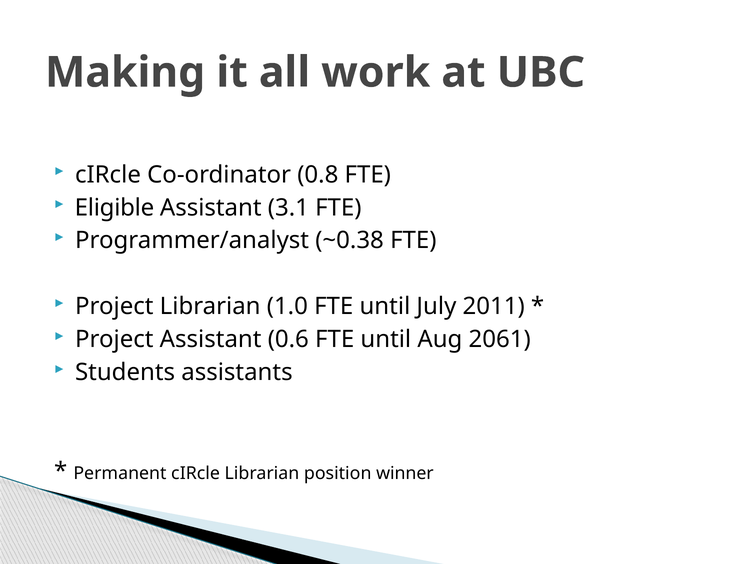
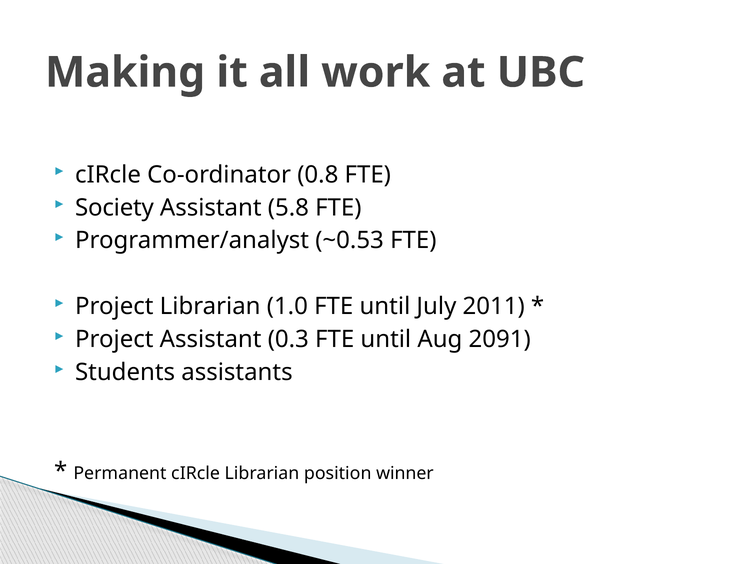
Eligible: Eligible -> Society (114, 208)
3.1: 3.1 -> 5.8 (288, 208)
~0.38: ~0.38 -> ~0.53 (350, 241)
0.6: 0.6 -> 0.3 (288, 340)
2061: 2061 -> 2091 (500, 340)
